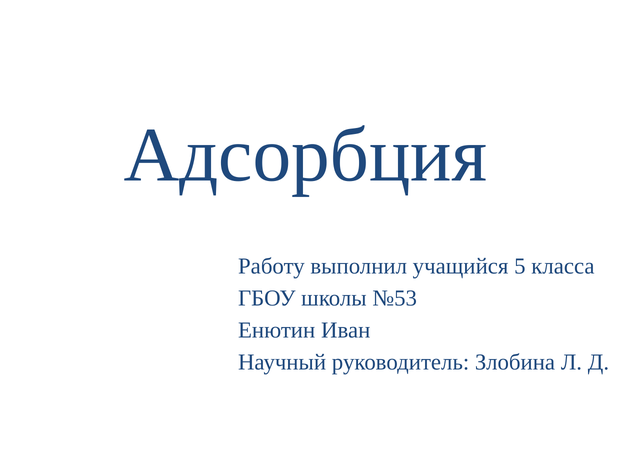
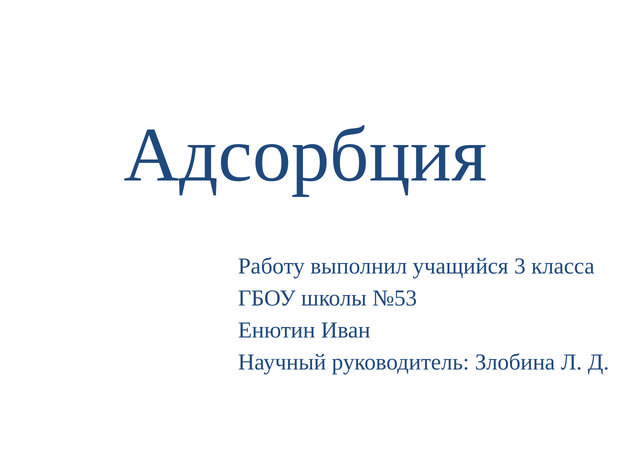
5: 5 -> 3 (520, 266)
